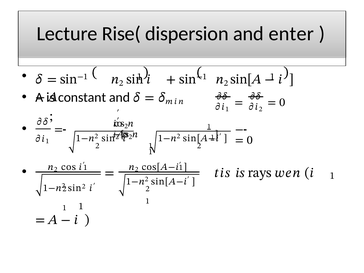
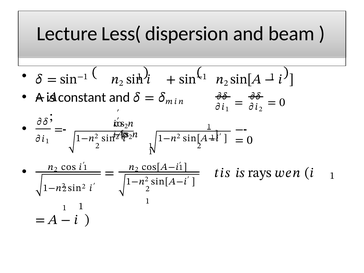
Rise(: Rise( -> Less( (121, 34)
enter: enter -> beam (291, 34)
